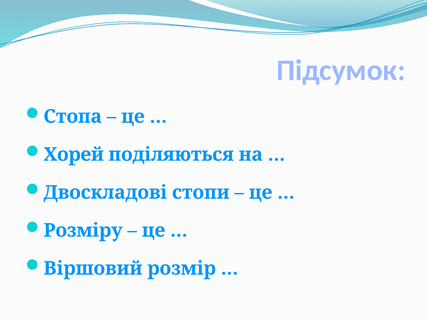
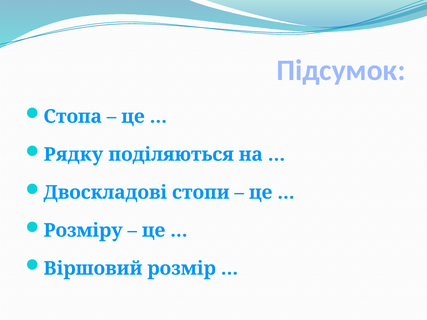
Хорей: Хорей -> Рядку (73, 155)
